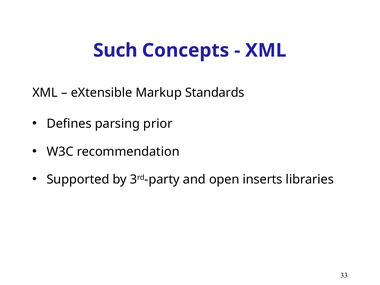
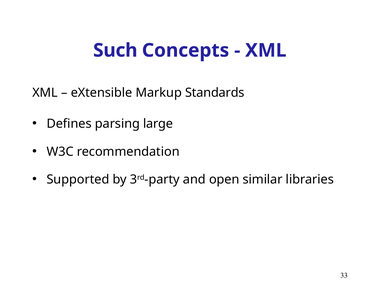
prior: prior -> large (158, 124)
inserts: inserts -> similar (263, 179)
